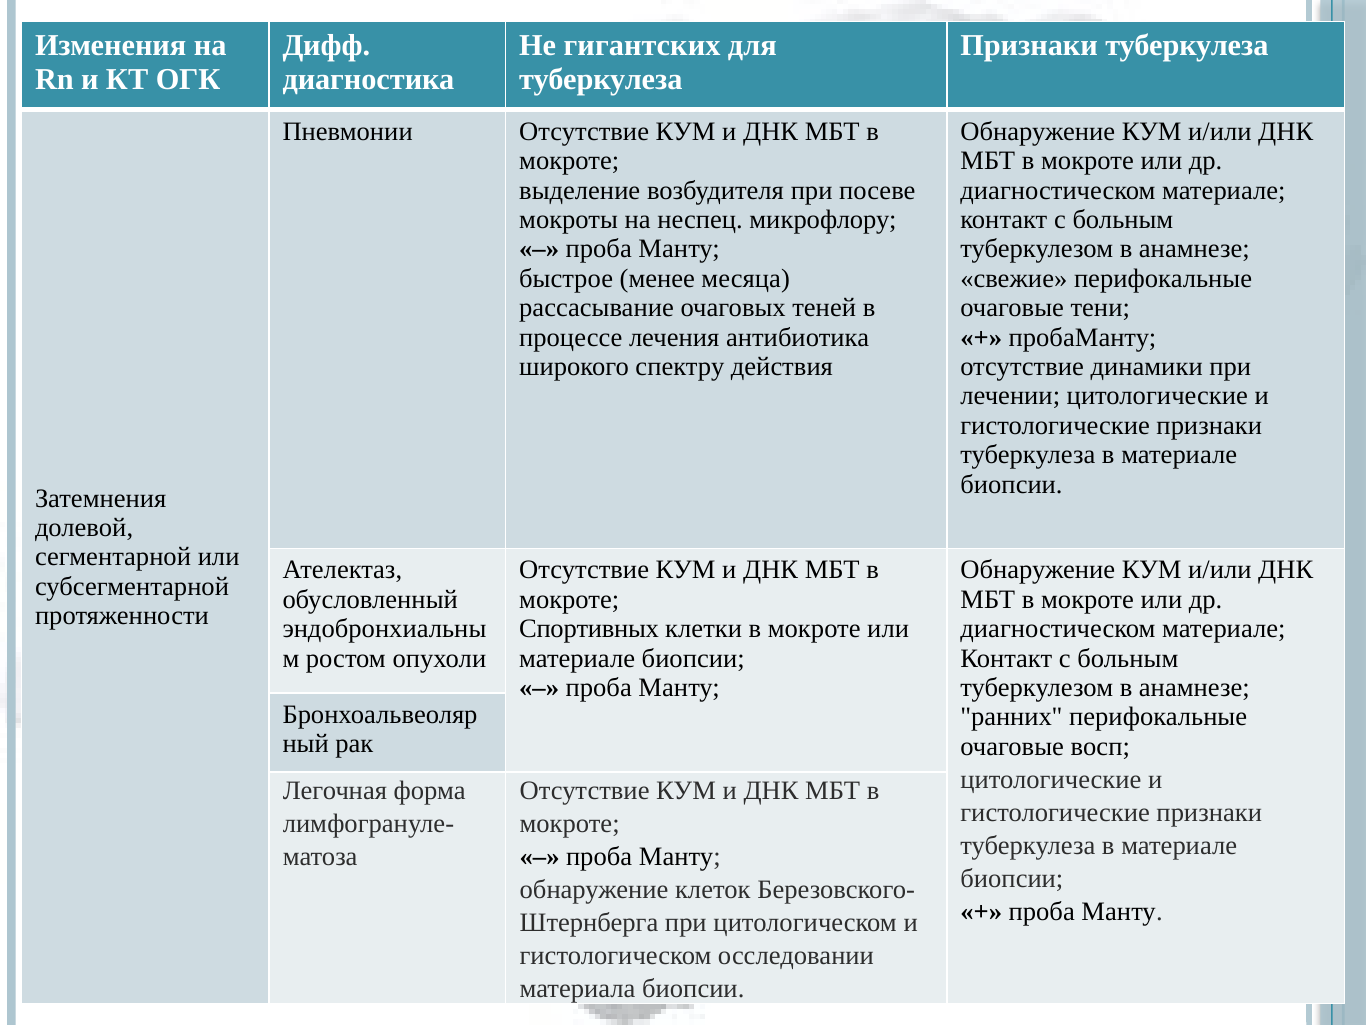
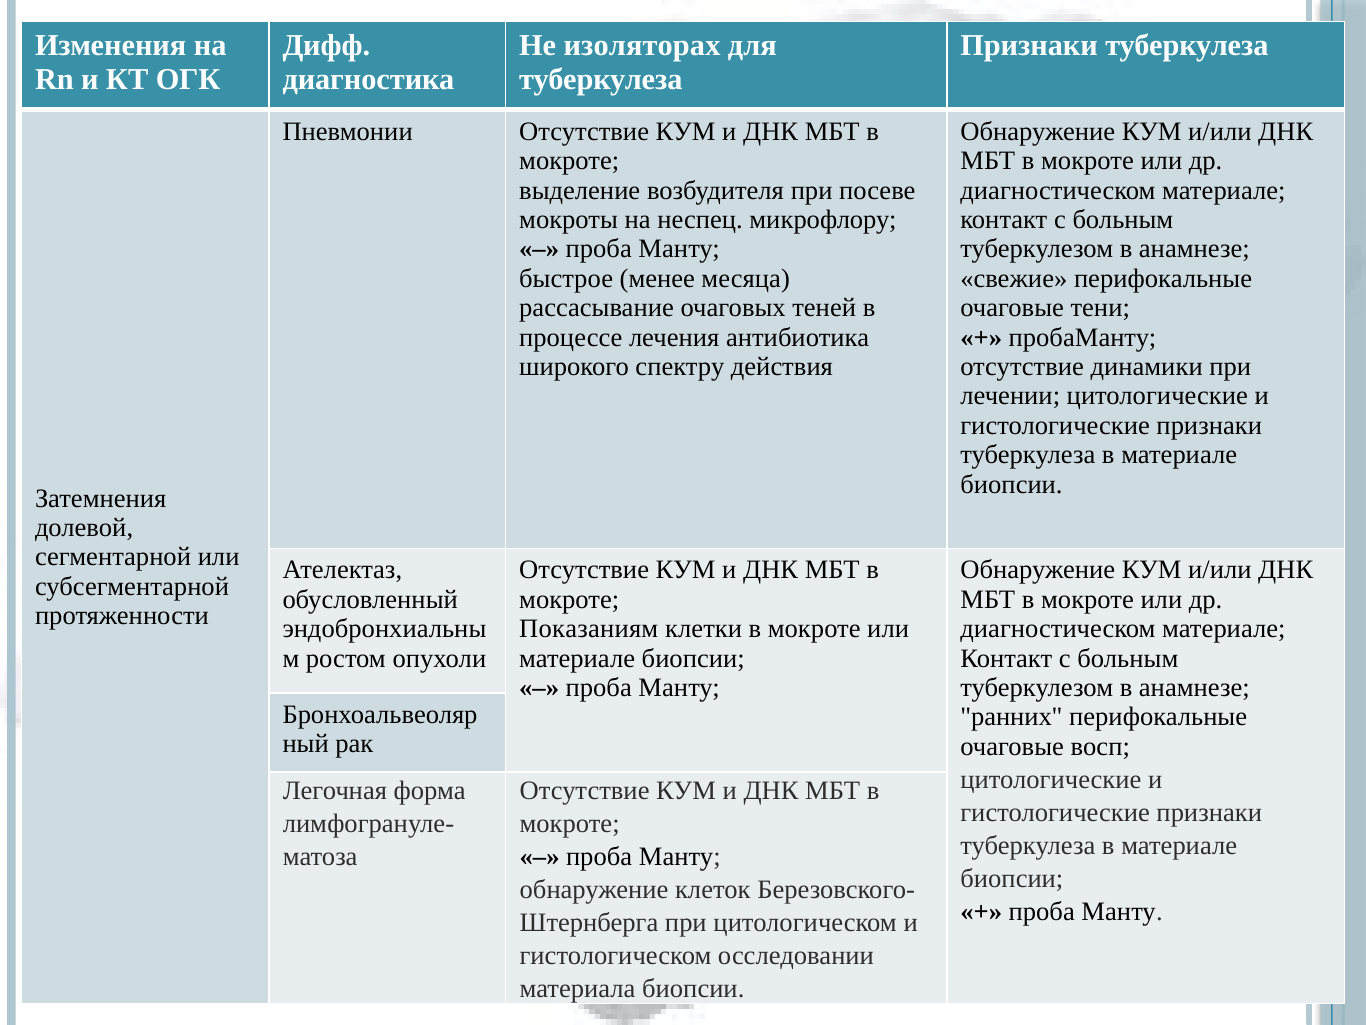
гигантских: гигантских -> изоляторах (642, 45)
Спортивных: Спортивных -> Показаниям (589, 629)
